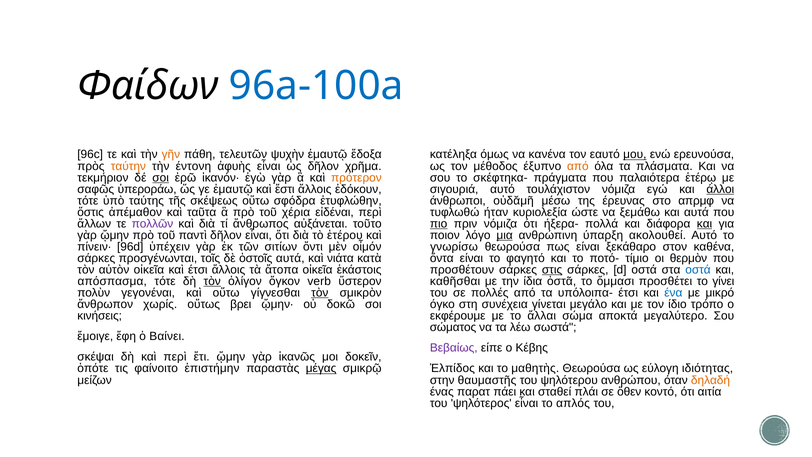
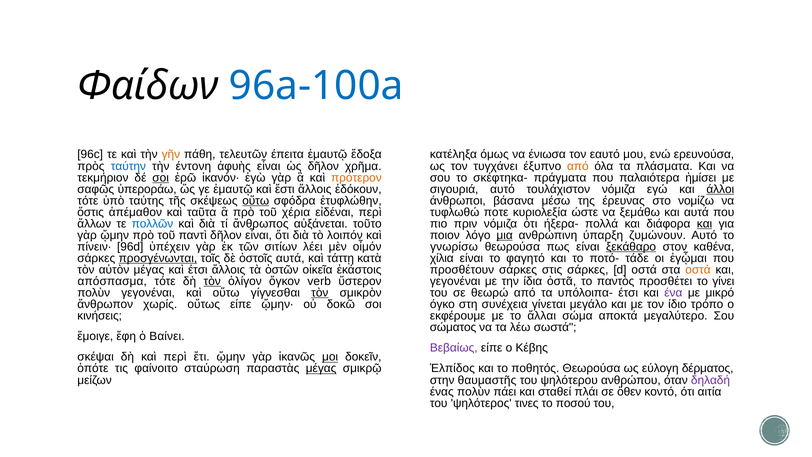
ψυχὴν: ψυχὴν -> έπειτα (287, 155)
κανένα: κανένα -> ένιωσα (547, 155)
μου underline: present -> none (635, 155)
ταύτην colour: orange -> blue (128, 166)
μέθοδος: μέθοδος -> τυγχάνει (496, 166)
ἑτέρῳ: ἑτέρῳ -> ἡμίσει (701, 178)
οὕτω underline: none -> present (256, 201)
οὐδᾰμῆ: οὐδᾰμῆ -> βάσανα (514, 201)
απρμφ: απρμφ -> νομίζω (696, 201)
ήταν: ήταν -> ποτε (496, 212)
πολλῶν colour: purple -> blue (152, 224)
πιο underline: present -> none (439, 224)
ἑτέρου: ἑτέρου -> λοιπόν (345, 235)
ακολουθεί: ακολουθεί -> ζυμώνουν (658, 235)
ὄντι: ὄντι -> λέει (313, 247)
ξεκάθαρο underline: none -> present (631, 247)
προσγένωνται underline: none -> present (158, 258)
νιάτα: νιάτα -> τάττῃ (340, 258)
ὄντα: ὄντα -> χίλια (442, 258)
τίμιο: τίμιο -> τάδε (637, 258)
θερμὸν: θερμὸν -> ἐγᾦμαι (688, 258)
αὐτὸν οἰκεῖα: οἰκεῖα -> μέγας (149, 270)
ἄτοπα: ἄτοπα -> ὀστῶν (282, 270)
στις underline: present -> none (552, 270)
οστά colour: blue -> orange (698, 270)
καθῆσθαι: καθῆσθαι -> γεγονέναι (455, 281)
ὄμμασι: ὄμμασι -> παντὸς (616, 281)
πολλές: πολλές -> θεωρώ (490, 293)
ένα colour: blue -> purple (673, 293)
οὕτως βρει: βρει -> είπε (241, 304)
μοι underline: none -> present (330, 357)
ἐπιστήμην: ἐπιστήμην -> σταύρωση (212, 368)
μαθητὴς: μαθητὴς -> ποθητός (535, 368)
ιδιότητας: ιδιότητας -> δέρματος (708, 368)
δηλαδή colour: orange -> purple (711, 380)
ένας παρατ: παρατ -> πολὺν (474, 391)
ψηλότερος εἶναι: εἶναι -> τινες (527, 403)
απλός: απλός -> ποσού (573, 403)
